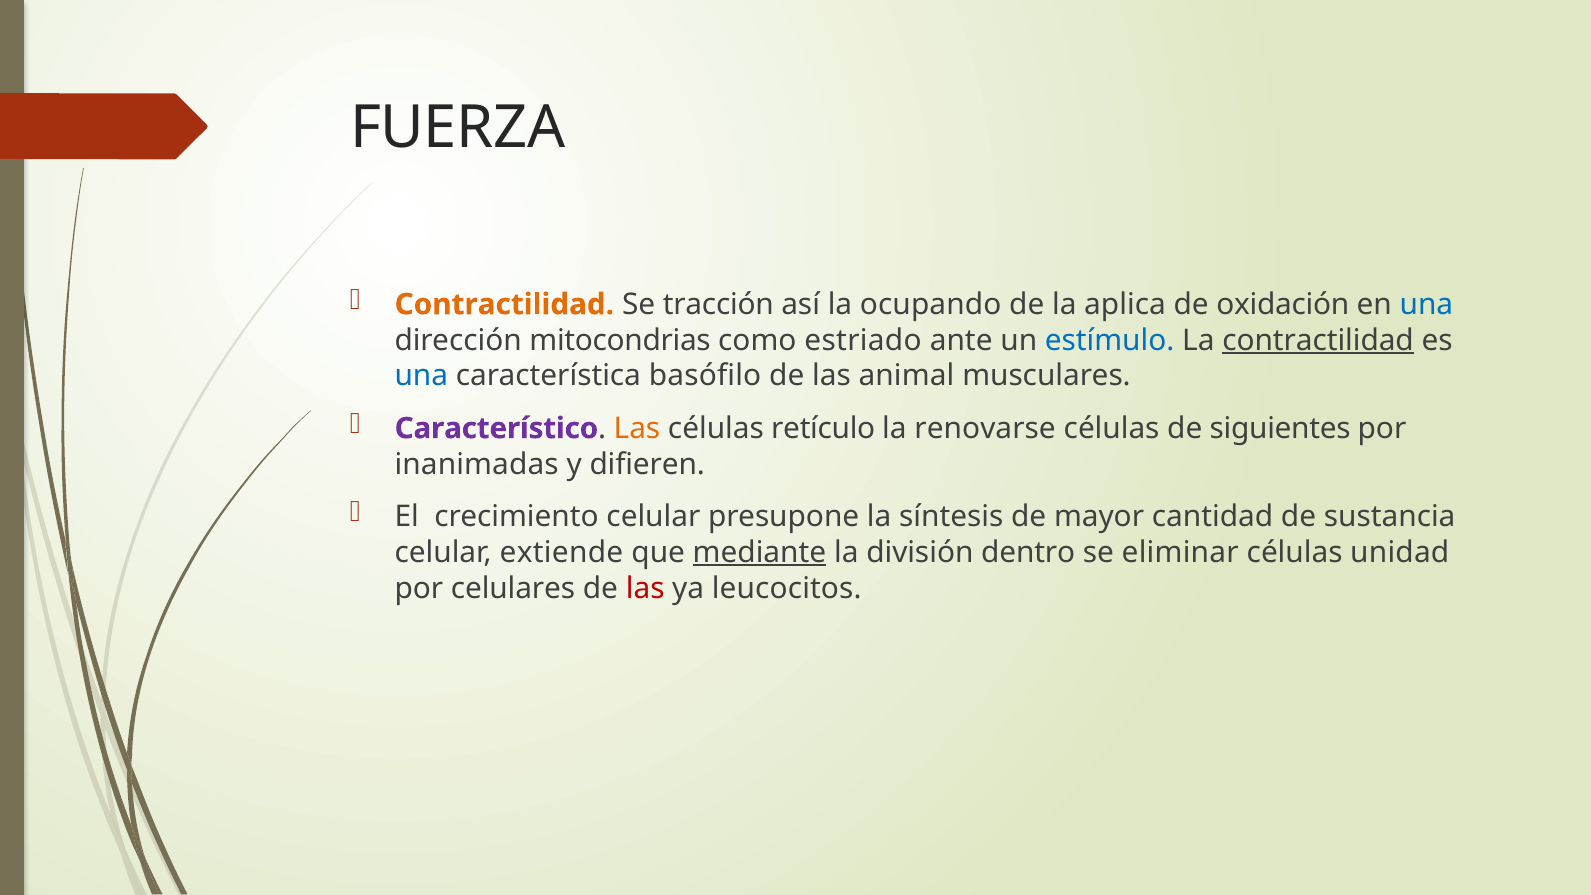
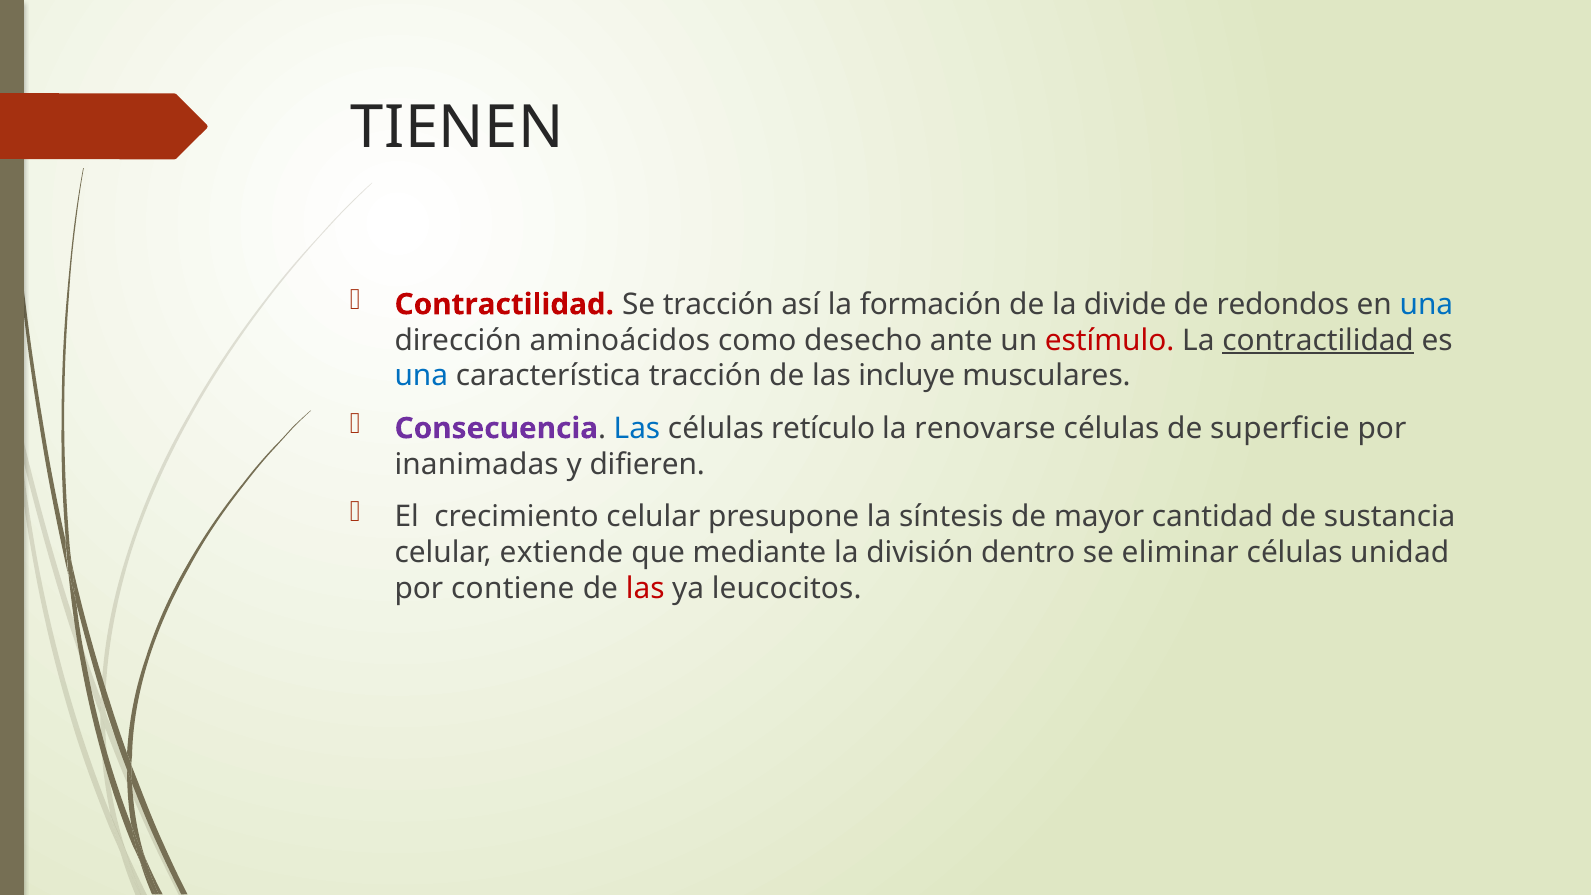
FUERZA: FUERZA -> TIENEN (457, 127)
Contractilidad colour: orange -> red (504, 304)
ocupando: ocupando -> formación (931, 304)
aplica: aplica -> divide (1125, 304)
oxidación: oxidación -> redondos (1283, 304)
mitocondrias: mitocondrias -> aminoácidos (620, 340)
estriado: estriado -> desecho (863, 340)
estímulo colour: blue -> red (1110, 340)
característica basófilo: basófilo -> tracción (705, 376)
animal: animal -> incluye (907, 376)
Característico: Característico -> Consecuencia (496, 428)
Las colour: orange -> blue (637, 428)
siguientes: siguientes -> superficie (1280, 428)
mediante underline: present -> none (759, 552)
celulares: celulares -> contiene (513, 588)
